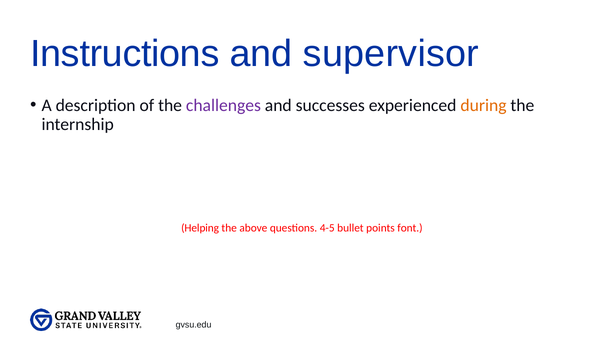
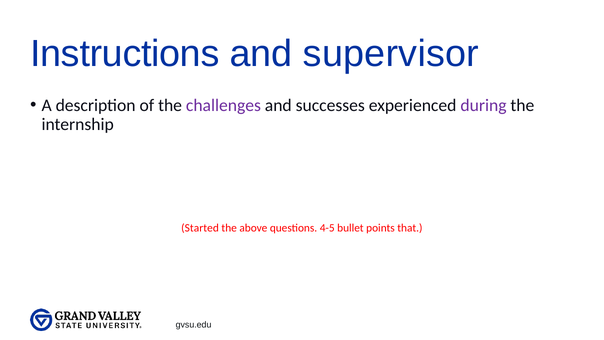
during colour: orange -> purple (483, 105)
Helping: Helping -> Started (200, 228)
font: font -> that (410, 228)
